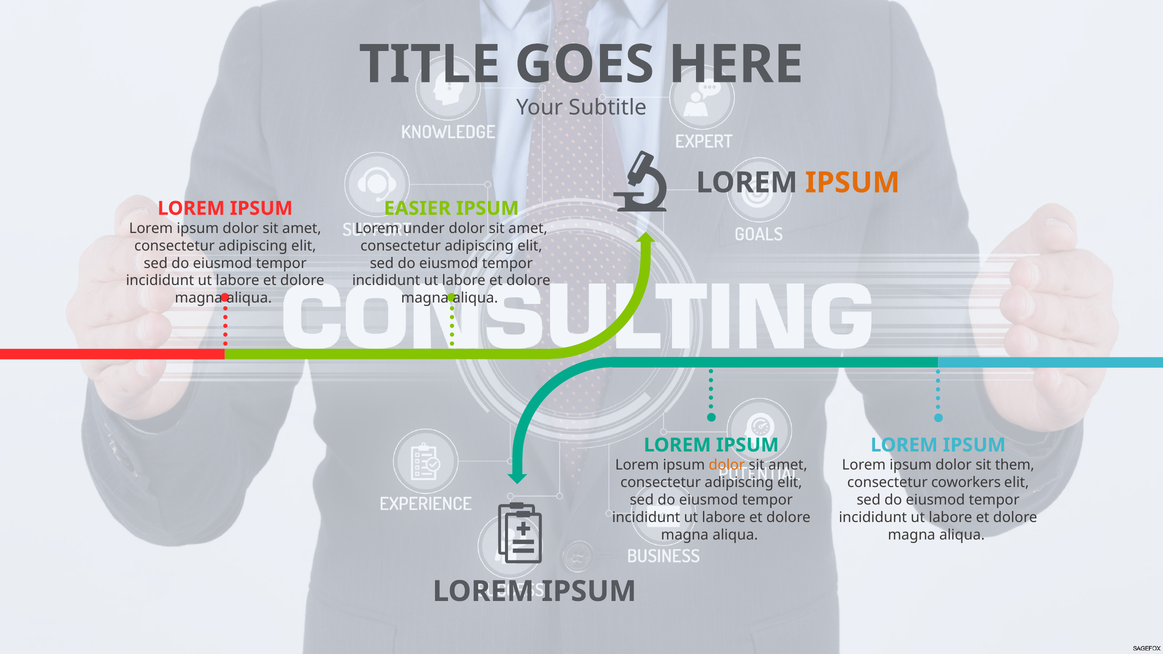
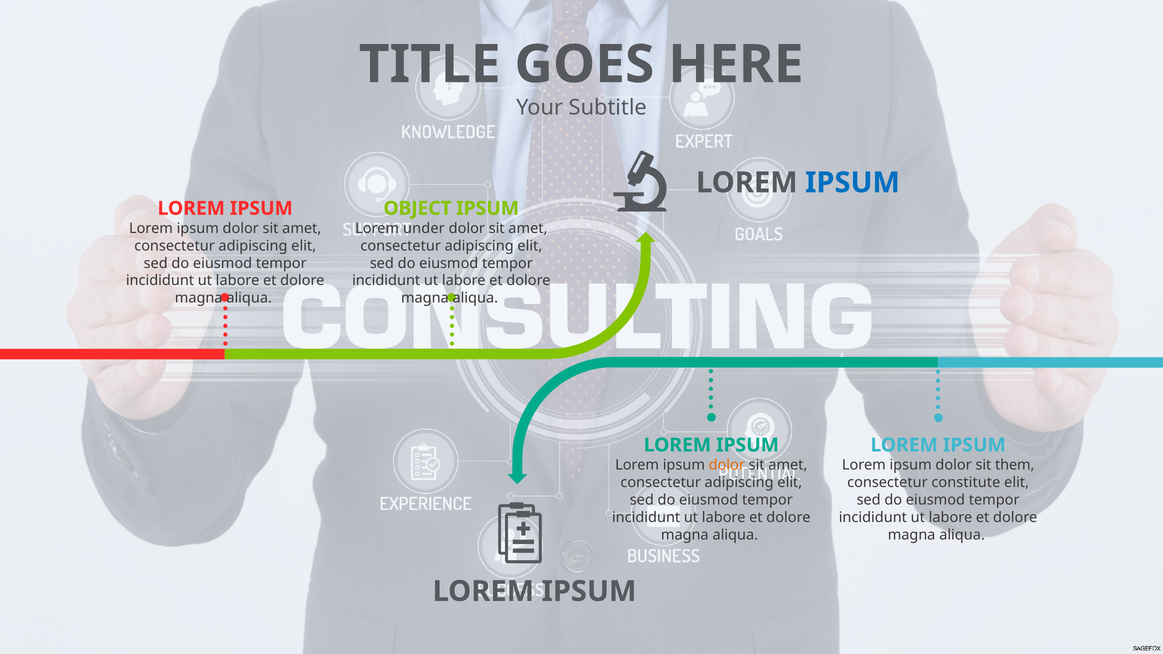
IPSUM colour: orange -> blue (852, 183)
EASIER: EASIER -> OBJECT (418, 208)
coworkers: coworkers -> constitute (966, 483)
